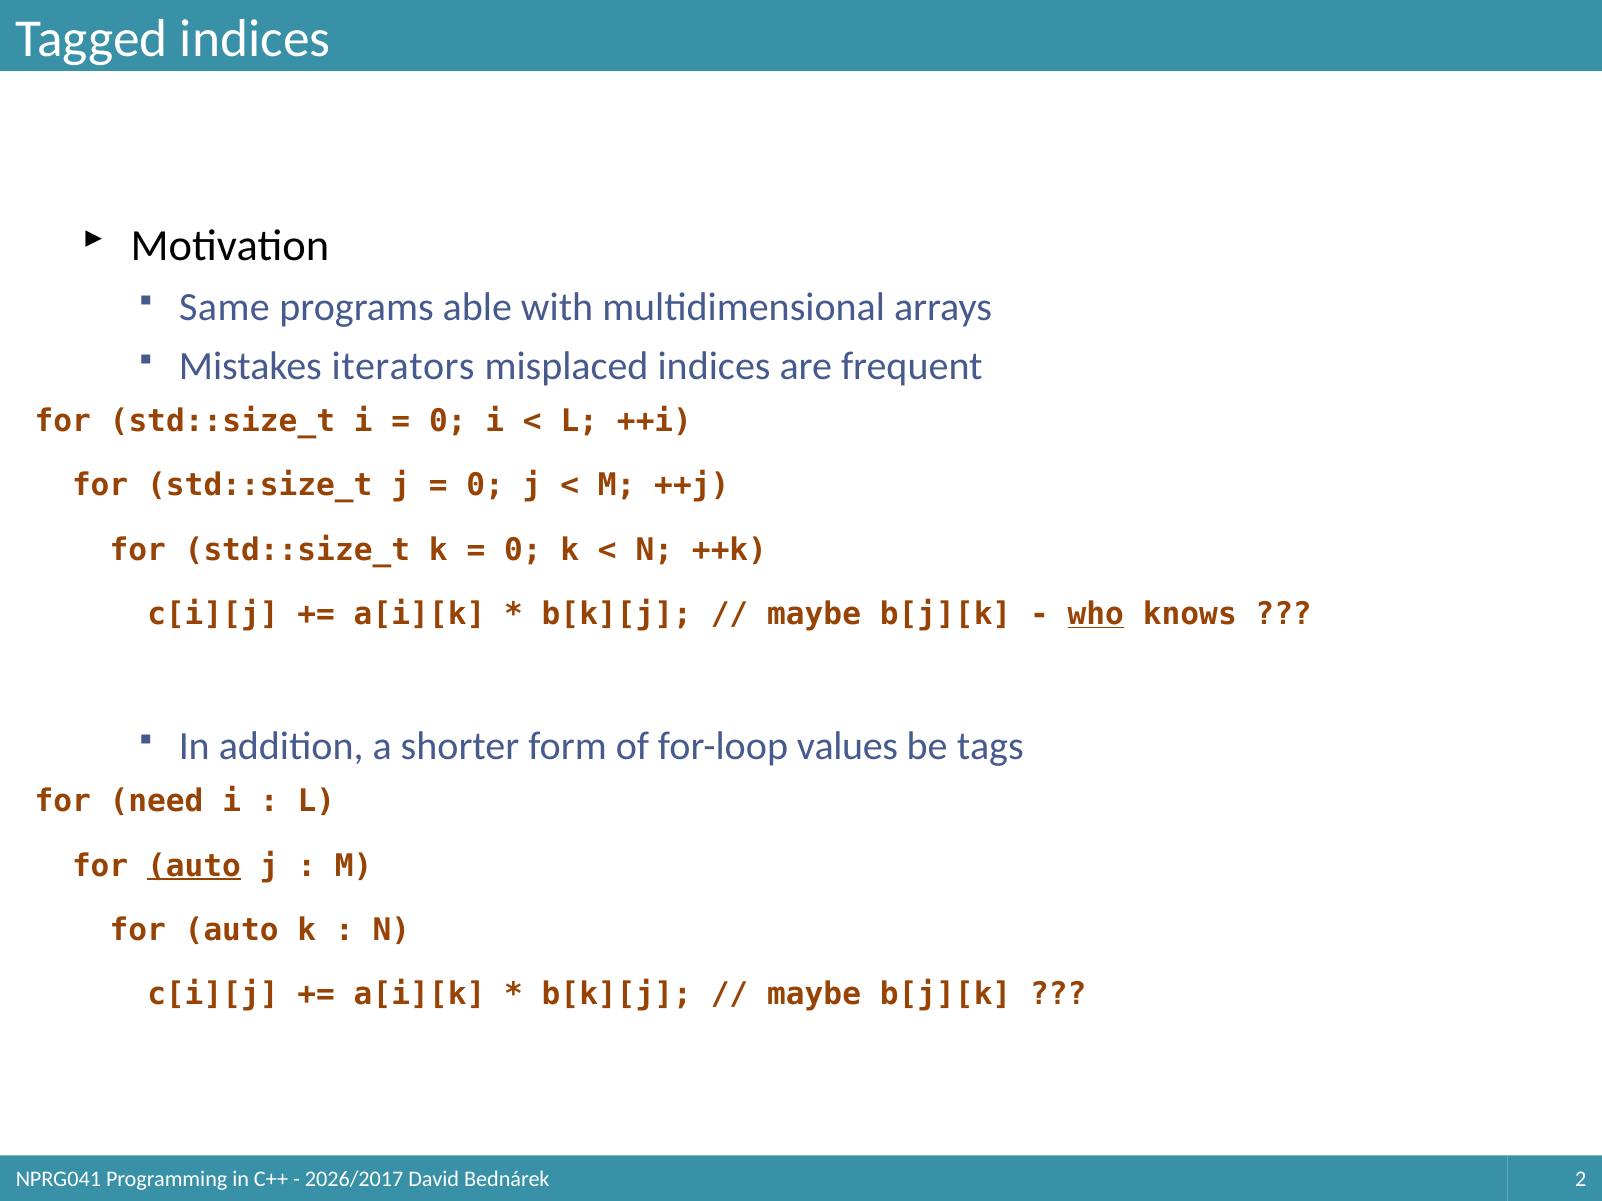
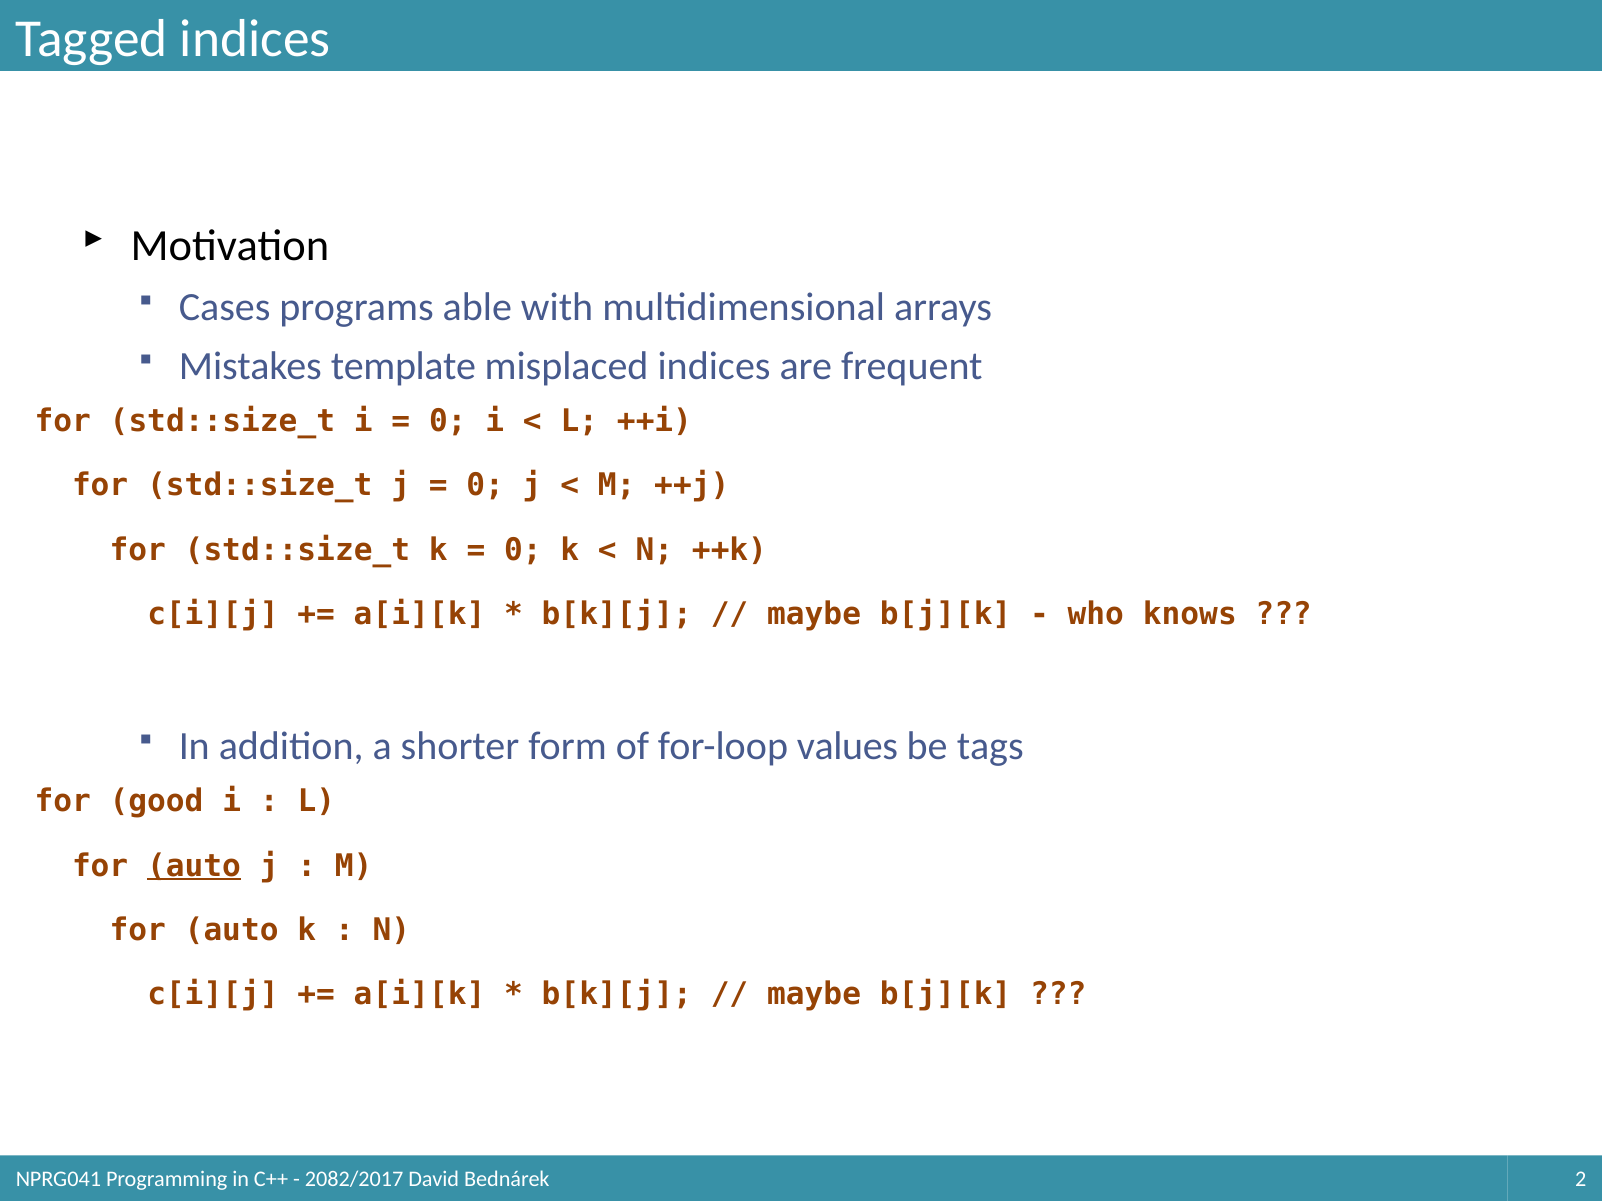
Same: Same -> Cases (225, 307)
iterators: iterators -> template (404, 366)
who underline: present -> none (1096, 614)
need: need -> good (157, 802)
2026/2017: 2026/2017 -> 2082/2017 (354, 1180)
